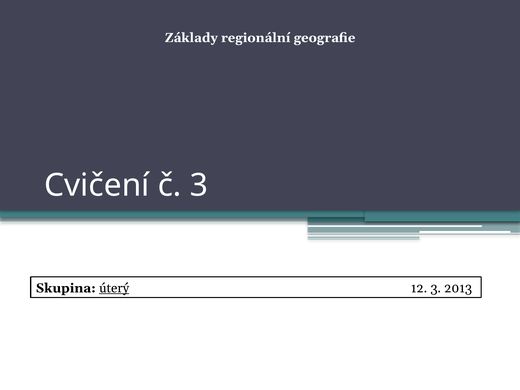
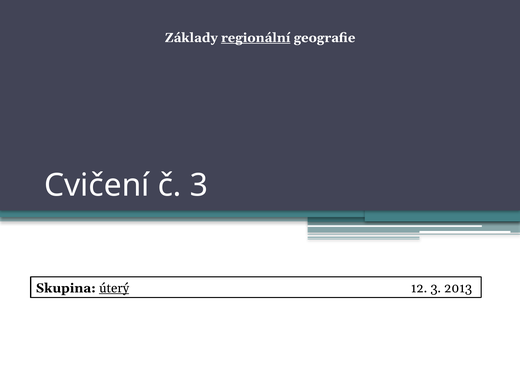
regionální underline: none -> present (256, 38)
